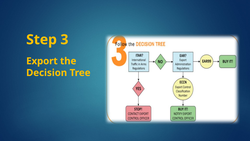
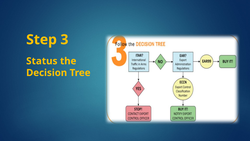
Export: Export -> Status (42, 61)
